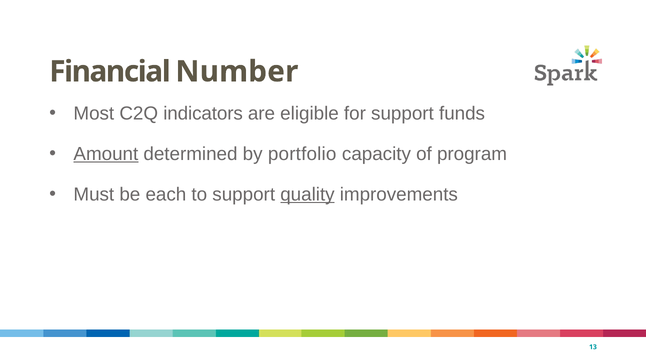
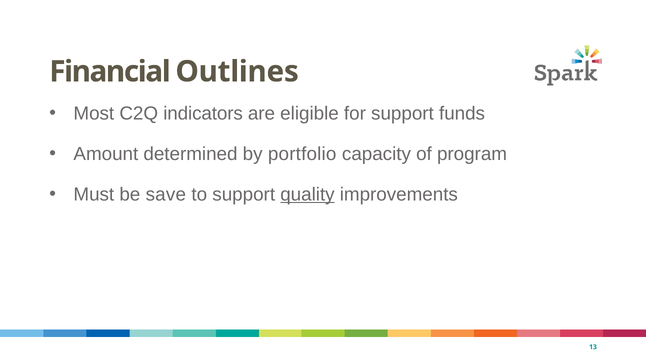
Number: Number -> Outlines (237, 71)
Amount underline: present -> none (106, 154)
each: each -> save (166, 194)
